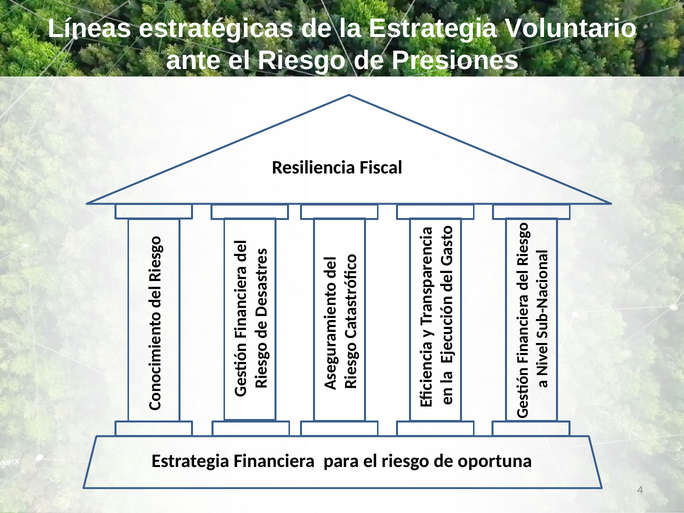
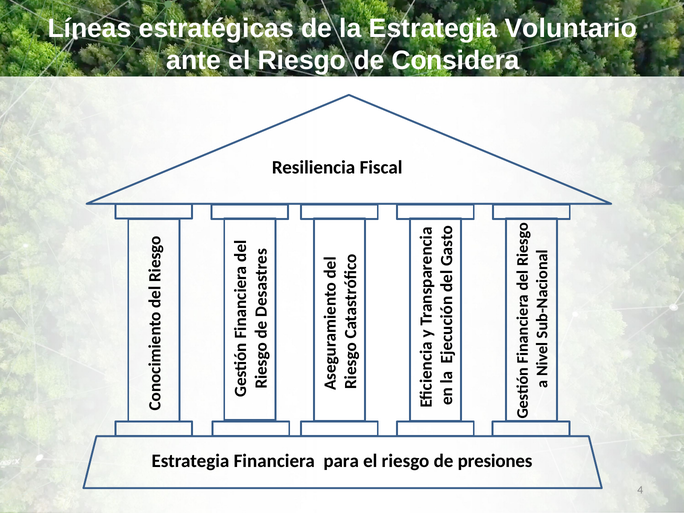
Presiones: Presiones -> Considera (456, 61)
oportuna: oportuna -> presiones (495, 461)
